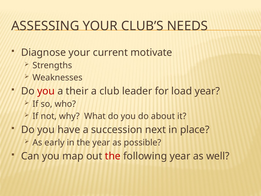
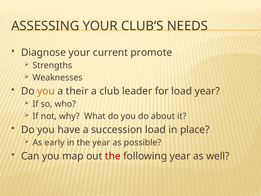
motivate: motivate -> promote (151, 52)
you colour: red -> orange (46, 91)
succession next: next -> load (155, 130)
